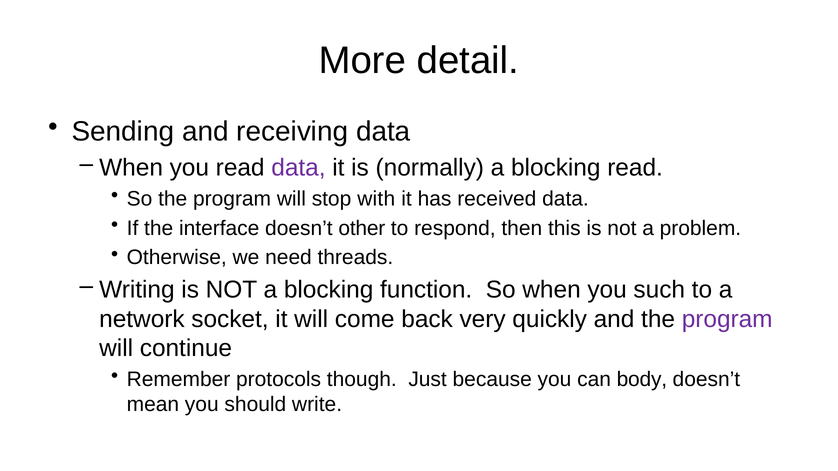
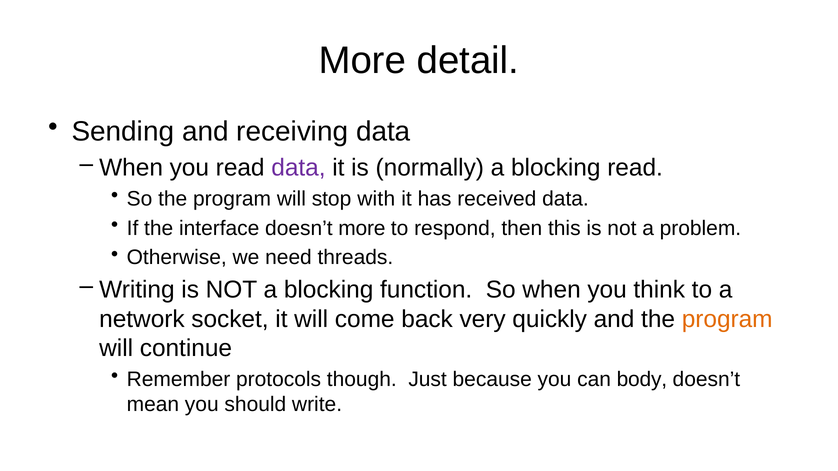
doesn’t other: other -> more (362, 228)
such: such -> think (659, 290)
program colour: purple -> orange (727, 319)
